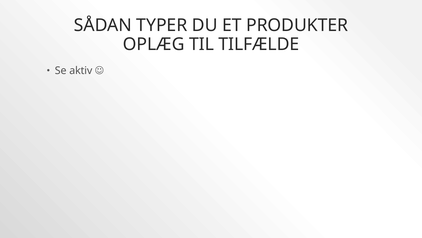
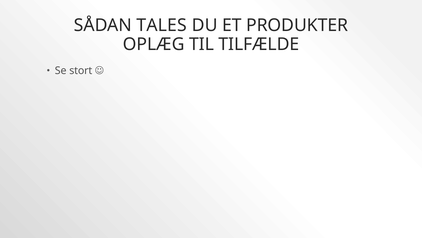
TYPER: TYPER -> TALES (162, 25)
aktiv: aktiv -> stort (81, 71)
